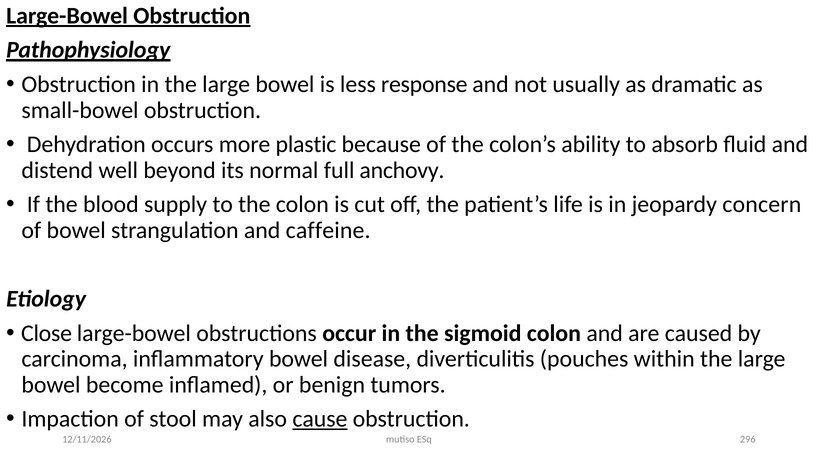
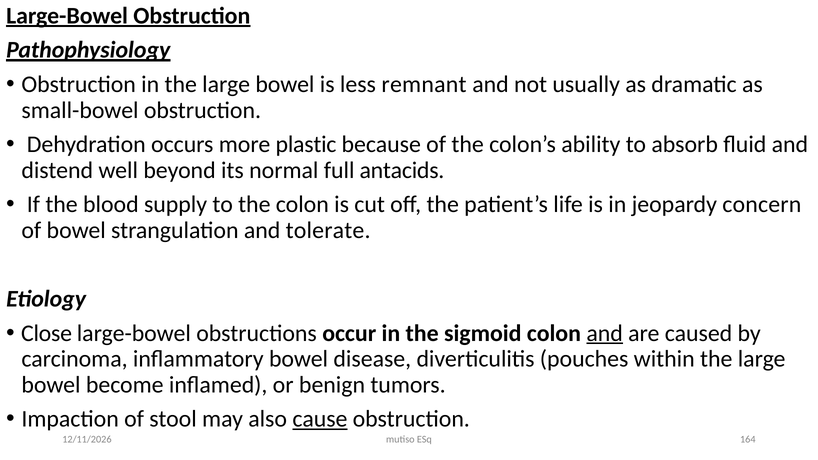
response: response -> remnant (424, 84)
anchovy: anchovy -> antacids (402, 170)
caffeine: caffeine -> tolerate (328, 230)
and underline: none -> present (605, 333)
296: 296 -> 164 (748, 439)
